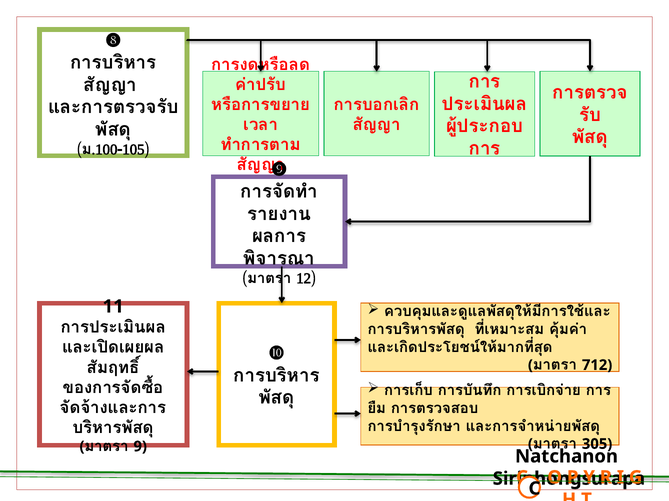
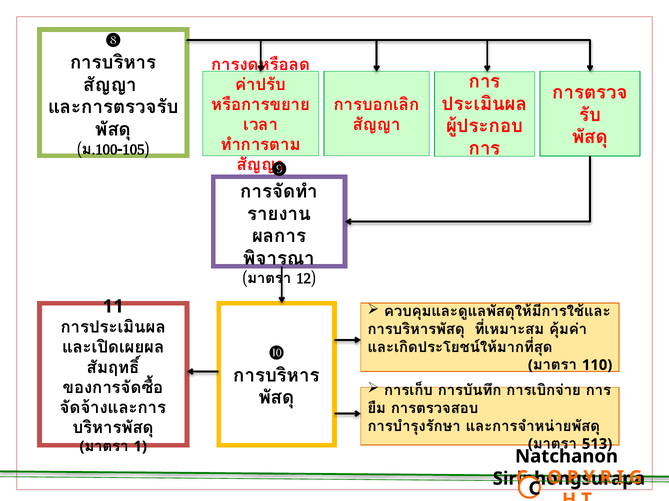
712: 712 -> 110 (597, 366)
305: 305 -> 513 (597, 445)
9: 9 -> 1 (140, 447)
